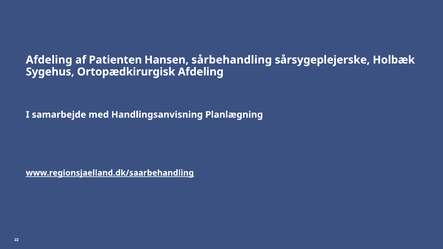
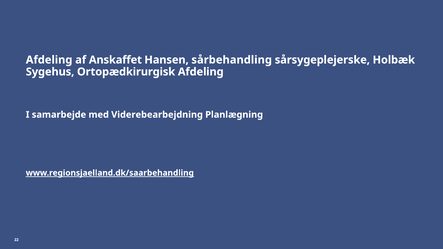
Patienten: Patienten -> Anskaffet (115, 60)
Handlingsanvisning: Handlingsanvisning -> Viderebearbejdning (157, 115)
